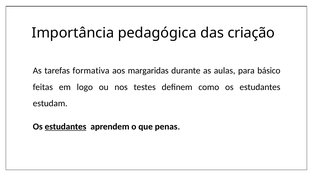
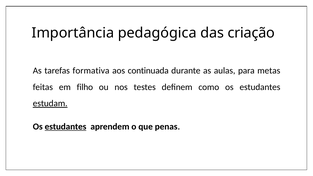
margaridas: margaridas -> continuada (148, 71)
básico: básico -> metas (269, 71)
logo: logo -> filho (85, 87)
estudam underline: none -> present (50, 103)
